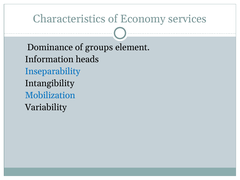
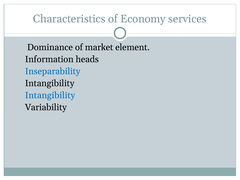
groups: groups -> market (99, 47)
Mobilization: Mobilization -> Intangibility (50, 95)
